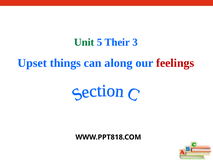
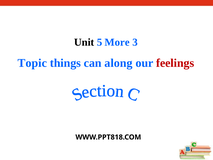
Unit colour: green -> black (84, 42)
Their: Their -> More (117, 42)
Upset: Upset -> Topic (32, 63)
